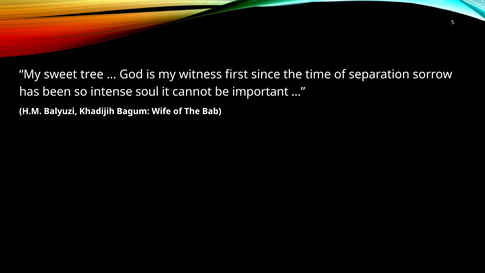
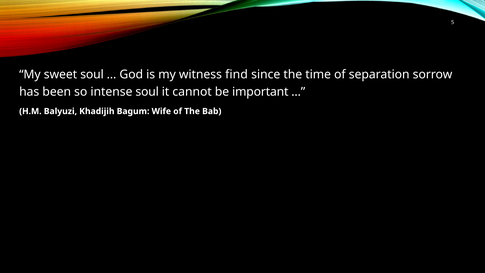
sweet tree: tree -> soul (92, 74)
first: first -> find (237, 74)
